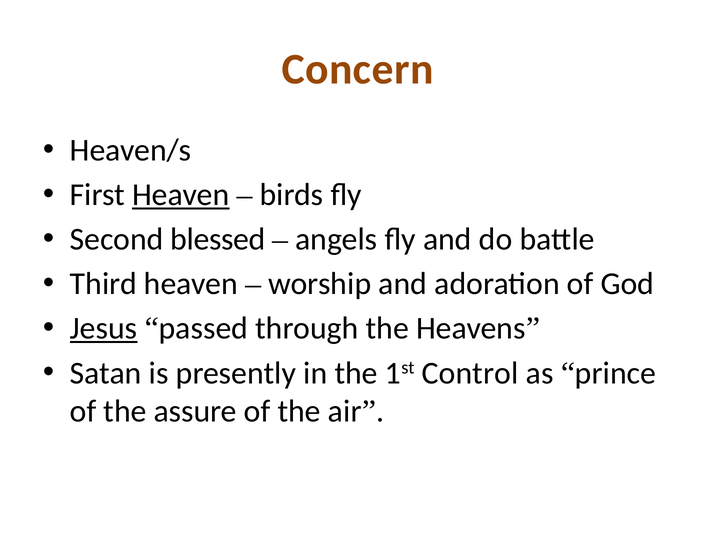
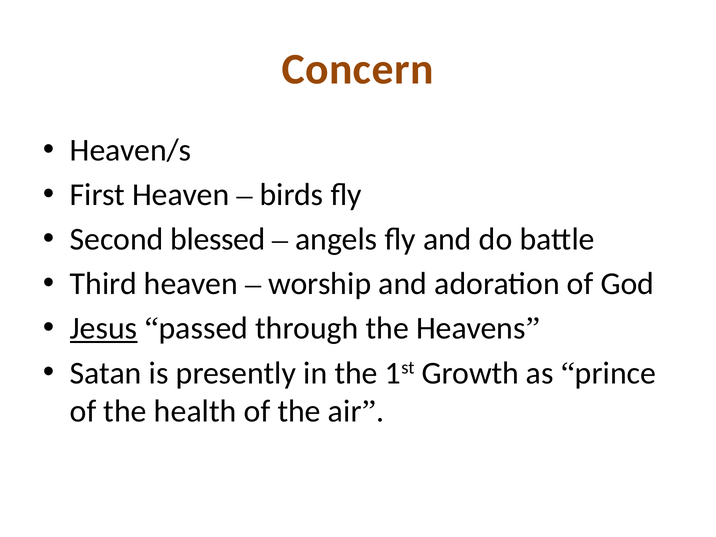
Heaven underline: present -> none (181, 195)
Control: Control -> Growth (470, 373)
assure: assure -> health (195, 411)
